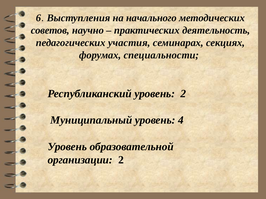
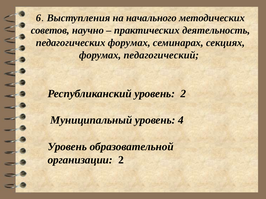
педагогических участия: участия -> форумах (129, 43)
специальности: специальности -> педагогический (161, 55)
